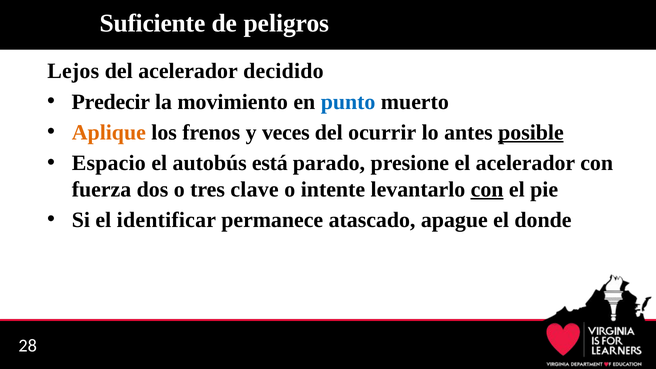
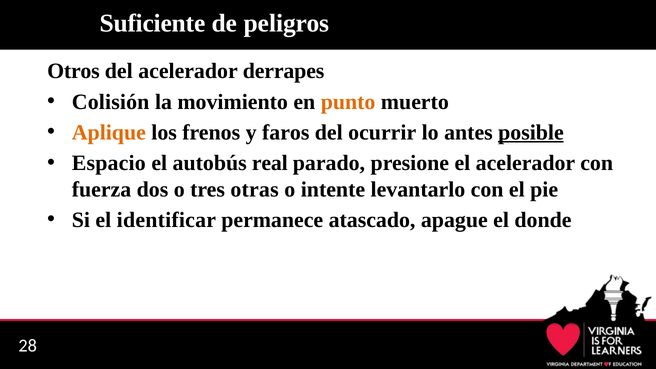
Lejos: Lejos -> Otros (73, 71)
decidido: decidido -> derrapes (284, 71)
Predecir: Predecir -> Colisión (111, 102)
punto colour: blue -> orange (348, 102)
veces: veces -> faros (286, 132)
está: está -> real (270, 163)
clave: clave -> otras (255, 189)
con underline: present -> none (487, 189)
